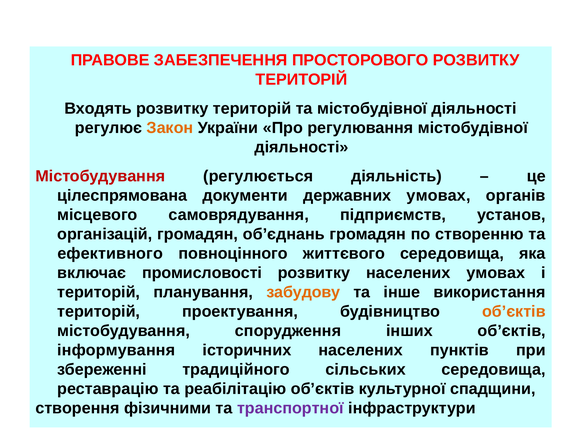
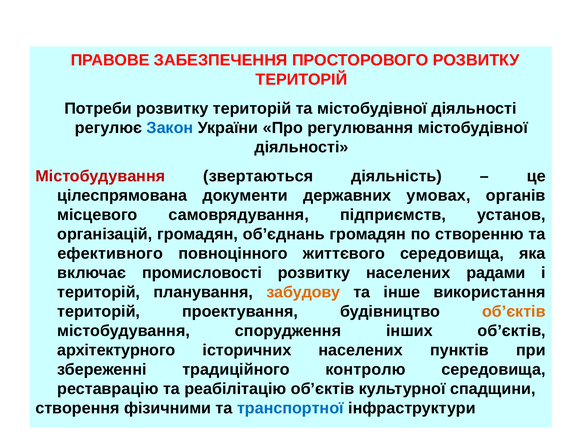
Входять: Входять -> Потреби (98, 109)
Закон colour: orange -> blue (170, 128)
регулюється: регулюється -> звертаються (258, 176)
населених умовах: умовах -> радами (496, 273)
інформування: інформування -> архітектурного (116, 350)
сільських: сільських -> контролю (366, 370)
транспортної colour: purple -> blue (290, 408)
